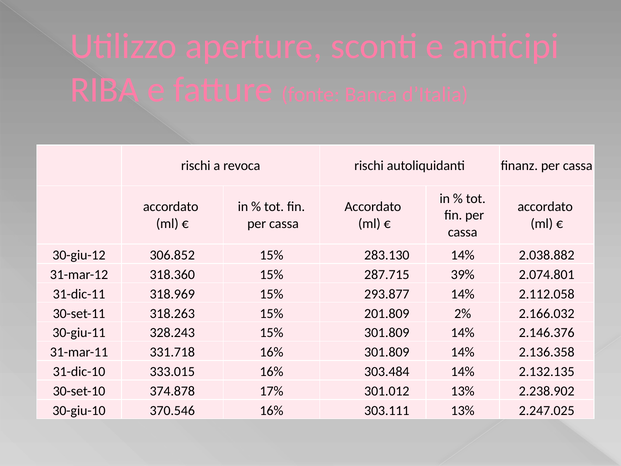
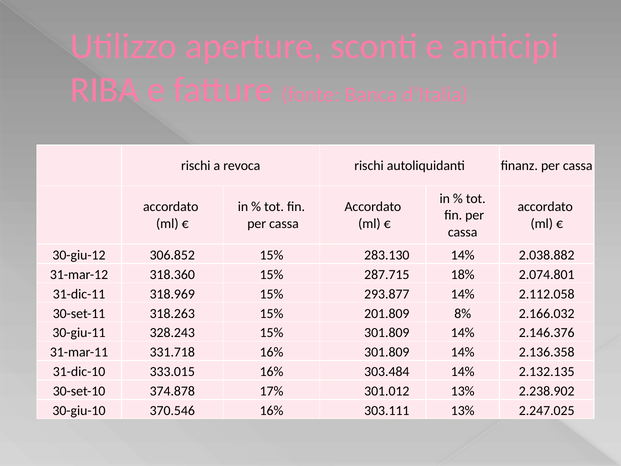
39%: 39% -> 18% (463, 274)
2%: 2% -> 8% (463, 313)
